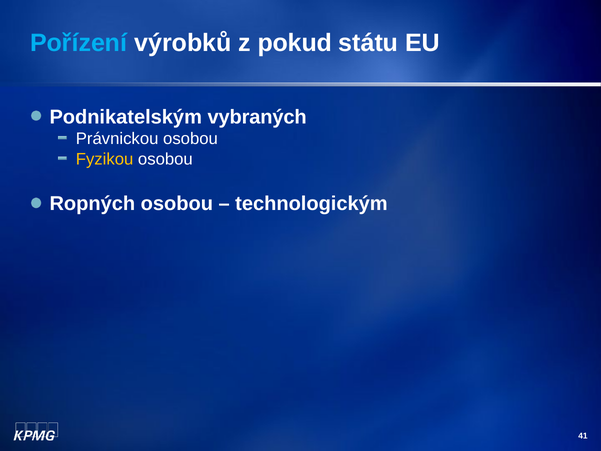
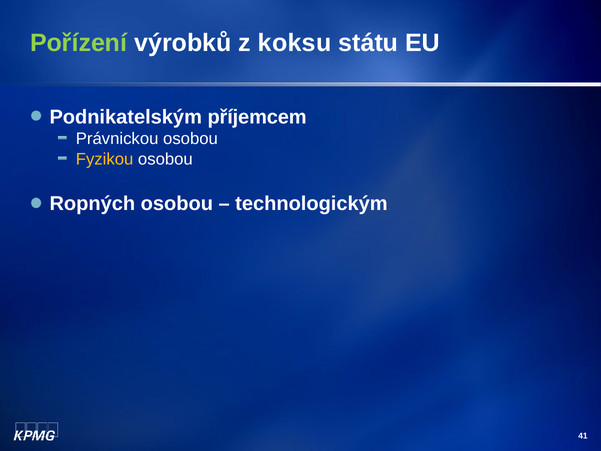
Pořízení colour: light blue -> light green (79, 43)
pokud: pokud -> koksu (295, 43)
vybraných: vybraných -> příjemcem (257, 117)
